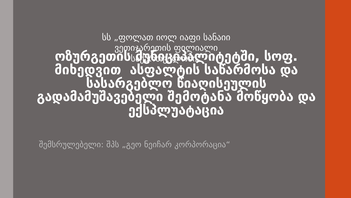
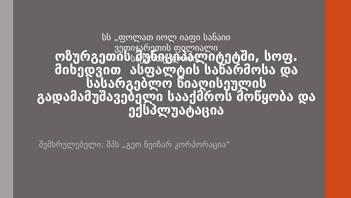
შემოტანა: შემოტანა -> სააქმროს (200, 97)
